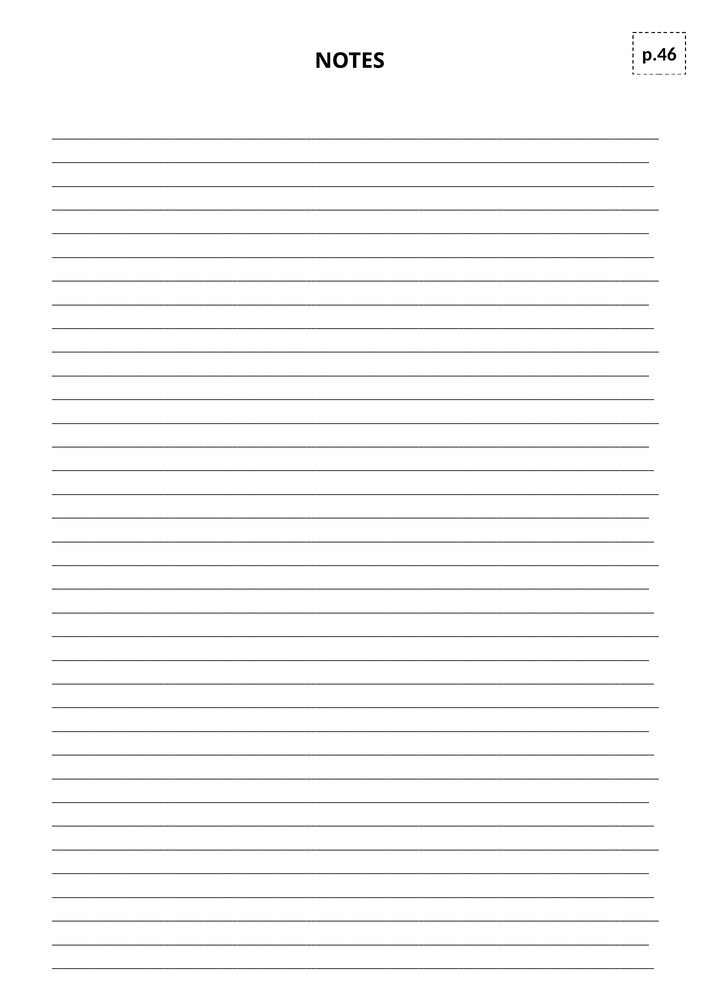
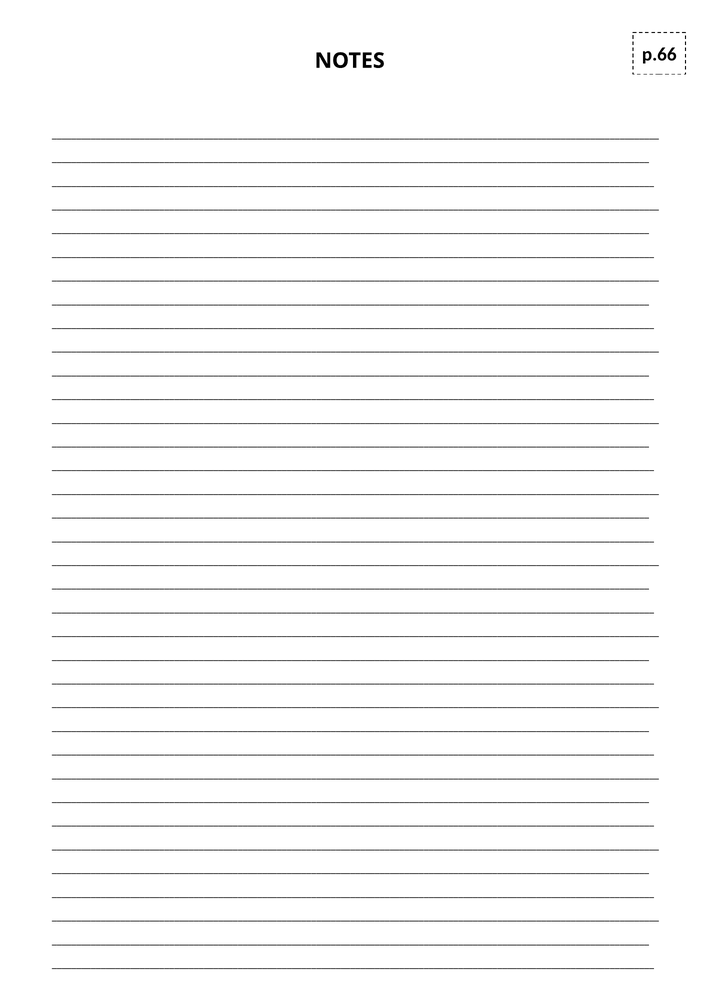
p.46: p.46 -> p.66 (659, 55)
